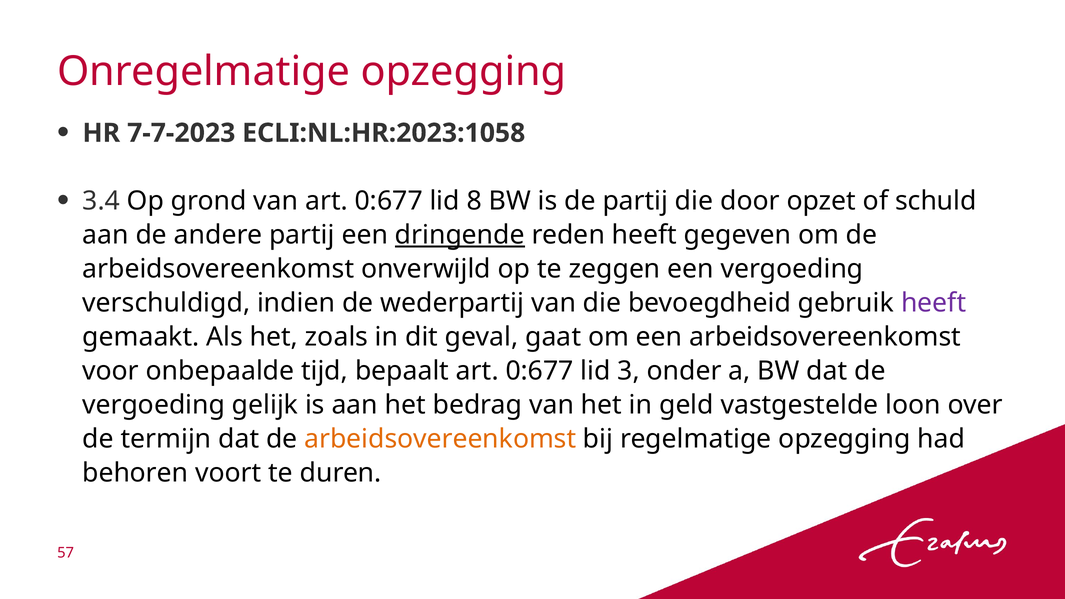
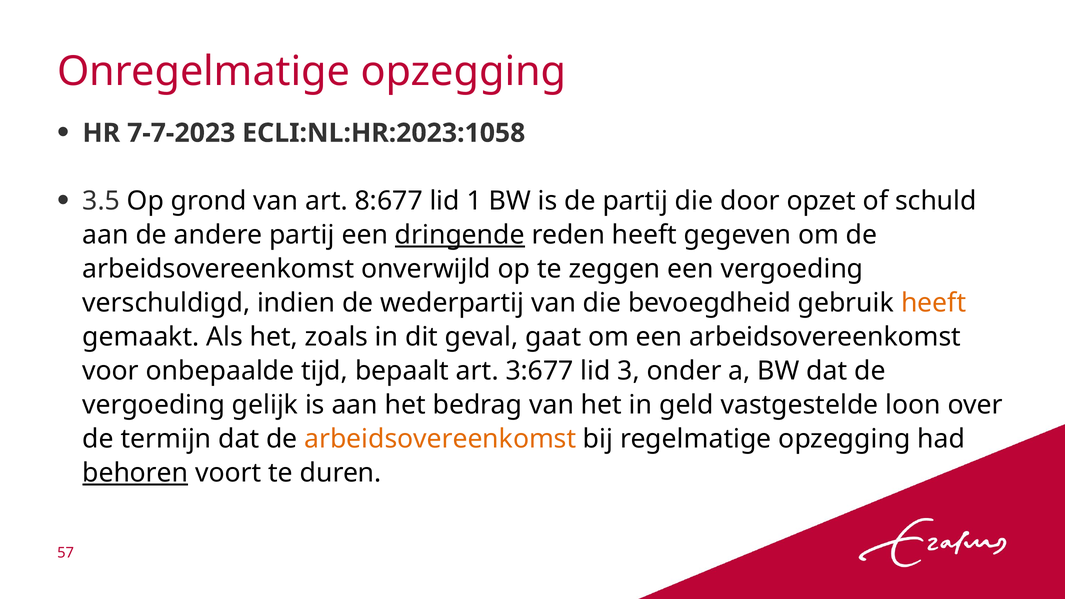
3.4: 3.4 -> 3.5 (101, 201)
van art 0:677: 0:677 -> 8:677 (389, 201)
8: 8 -> 1 (474, 201)
heeft colour: purple -> orange (934, 303)
bepaalt art 0:677: 0:677 -> 3:677 (540, 371)
behoren underline: none -> present (135, 473)
